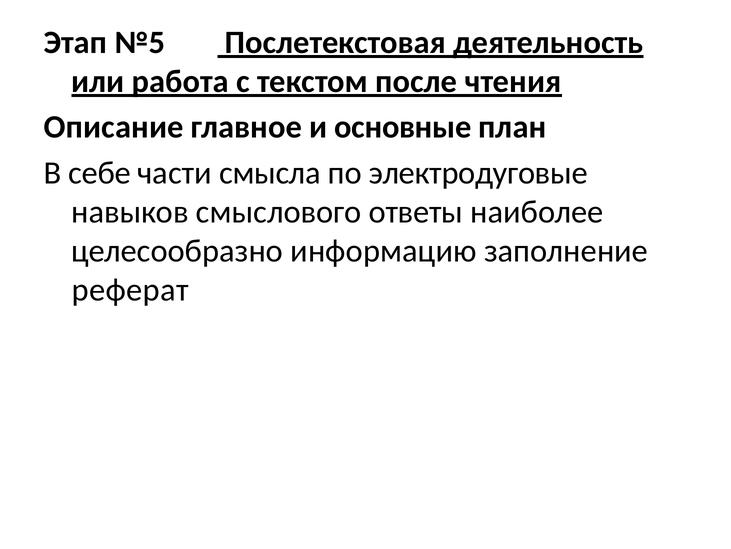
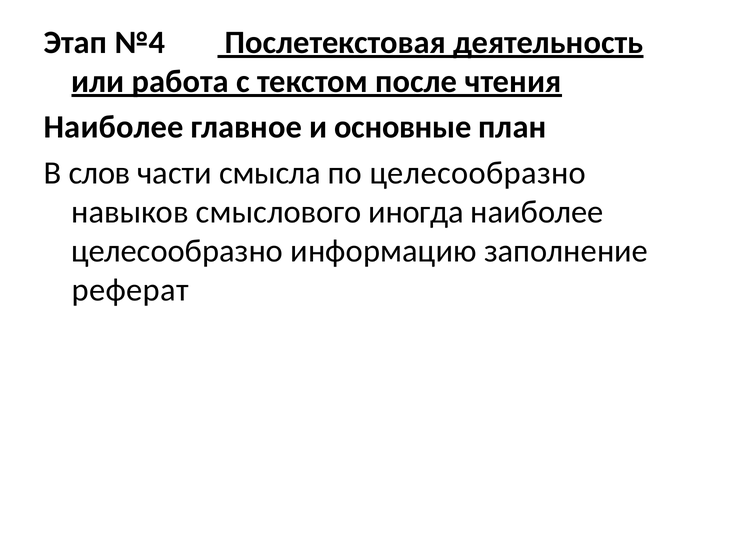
№5: №5 -> №4 (140, 43)
Описание: Описание -> Наиболее (114, 127)
себе: себе -> слов (100, 173)
по электродуговые: электродуговые -> целесообразно (478, 173)
ответы: ответы -> иногда (416, 212)
